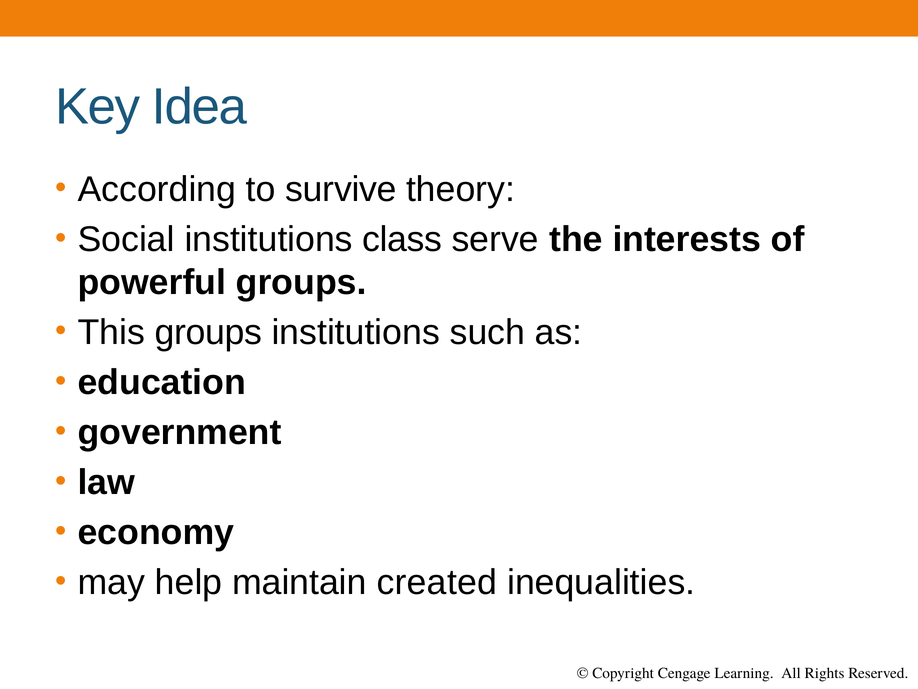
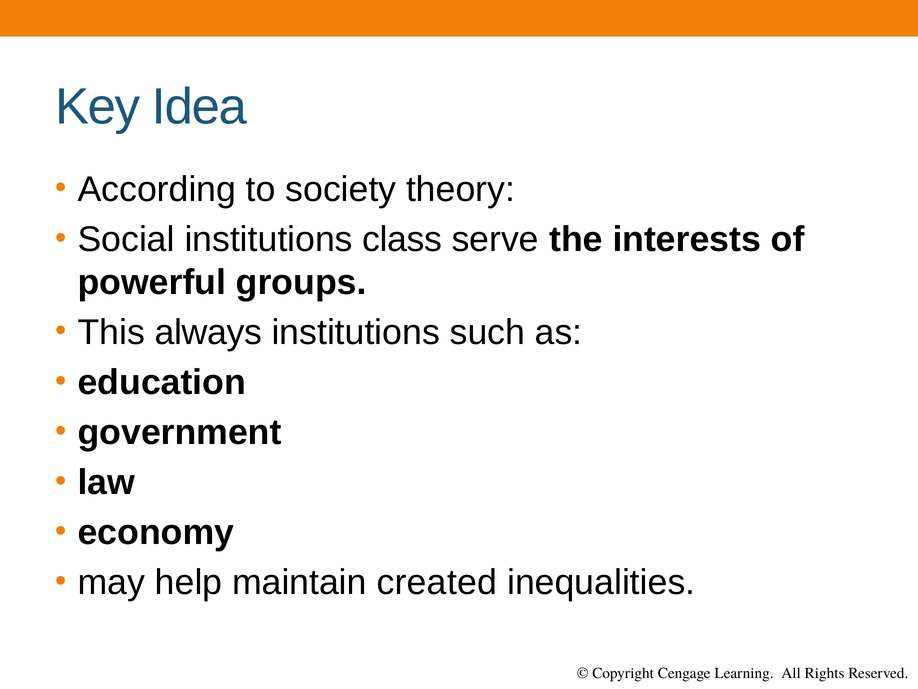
survive: survive -> society (341, 189)
This groups: groups -> always (208, 332)
